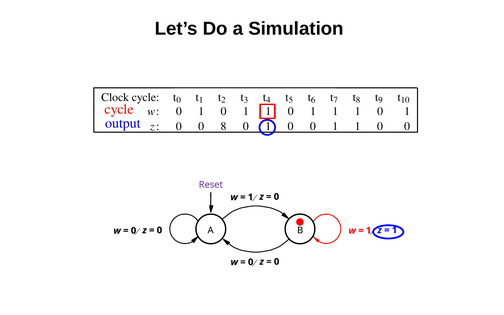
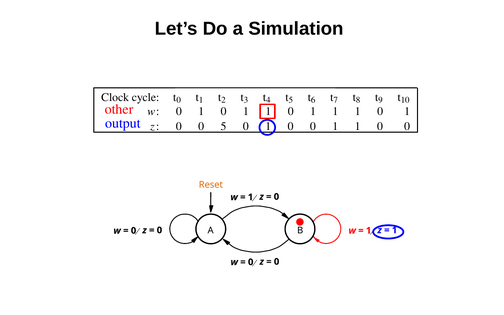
cycle: cycle -> other (119, 109)
0 8: 8 -> 5 (223, 126)
Reset colour: purple -> orange (211, 185)
